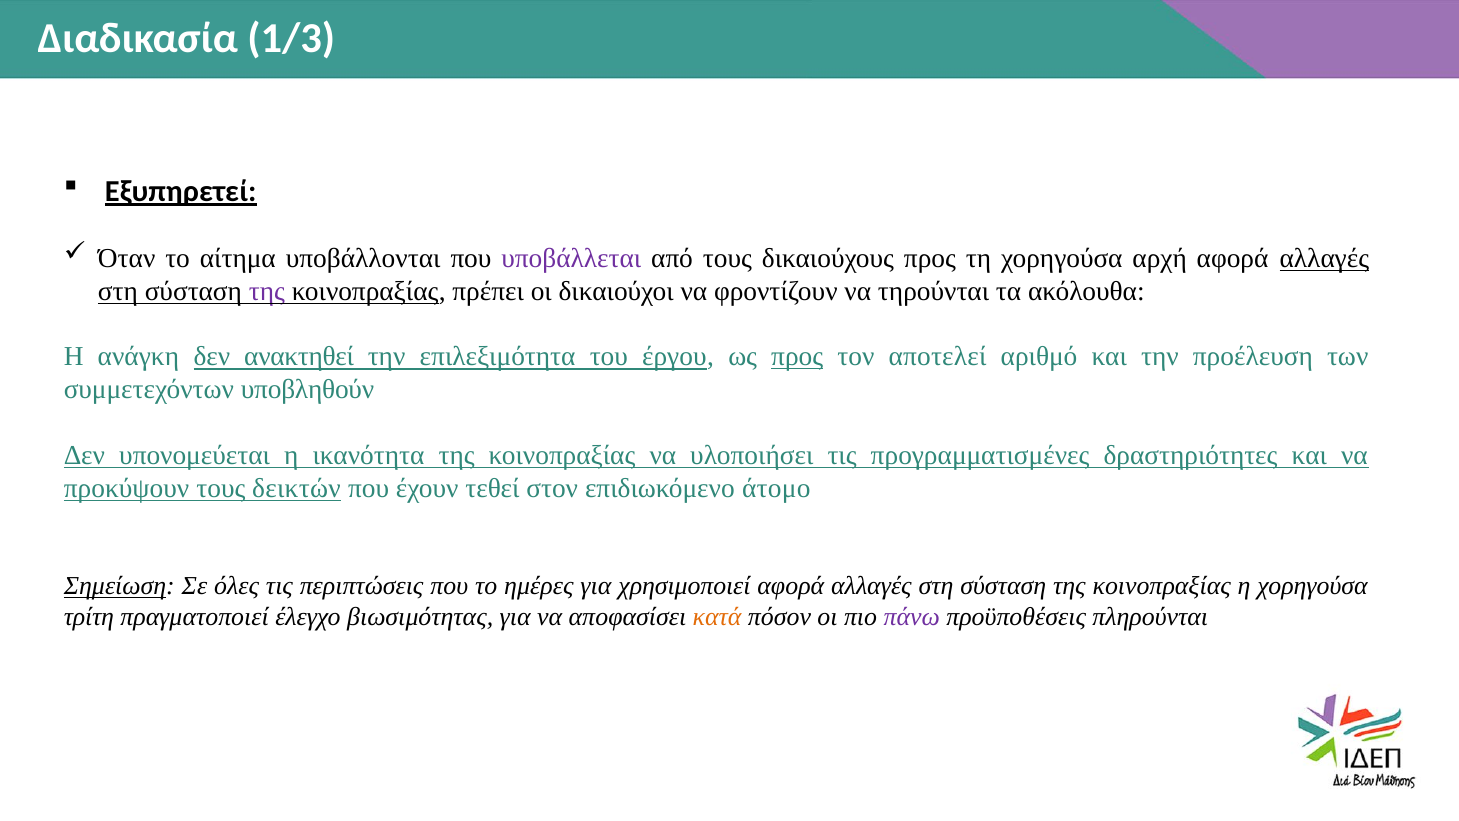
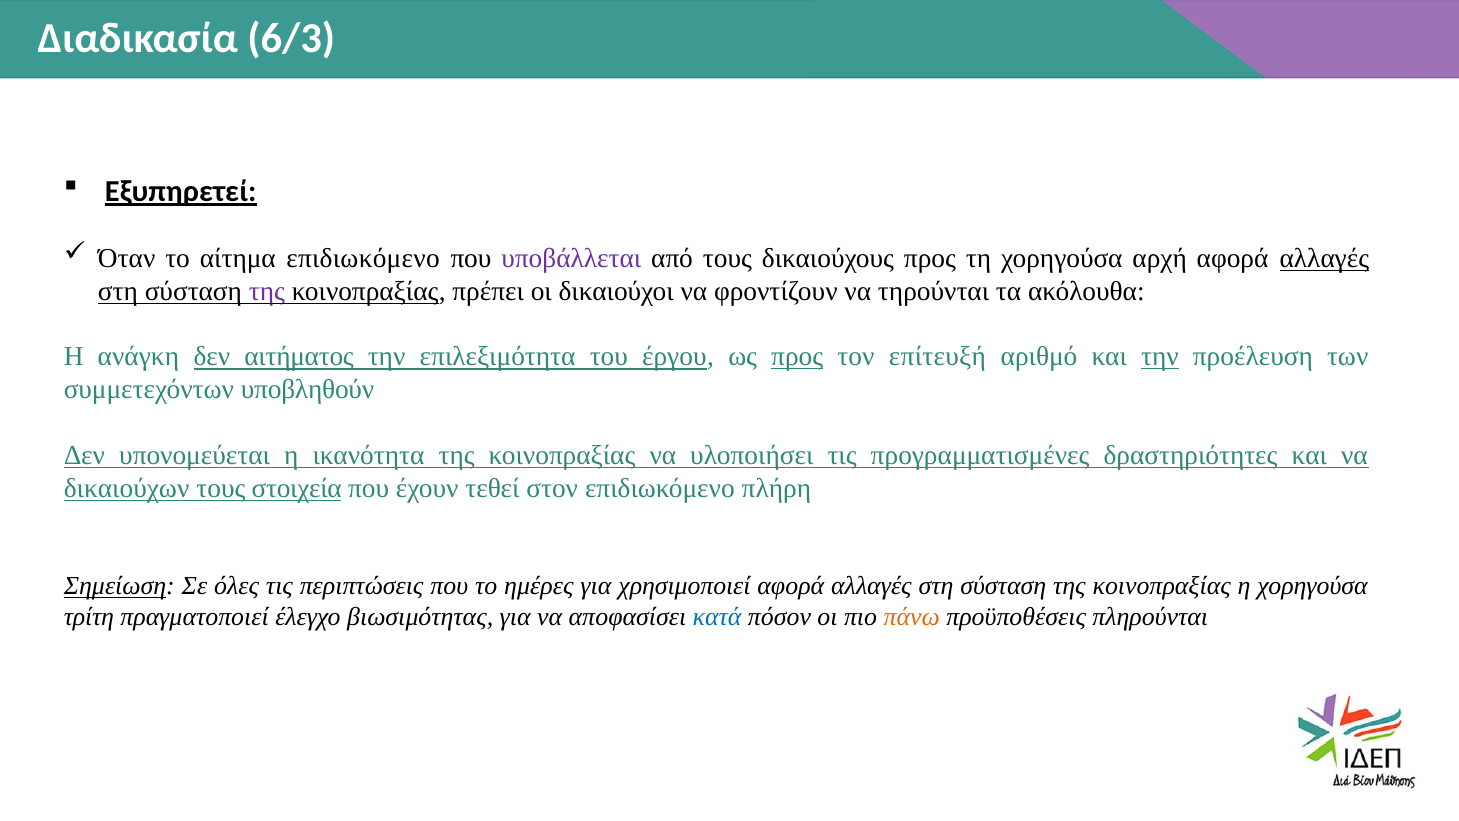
1/3: 1/3 -> 6/3 (291, 39)
αίτημα υποβάλλονται: υποβάλλονται -> επιδιωκόμενο (363, 258)
ανακτηθεί: ανακτηθεί -> αιτήματος (299, 357)
αποτελεί: αποτελεί -> επίτευξή (937, 357)
την underline: none -> present (1160, 357)
προκύψουν: προκύψουν -> δικαιούχων (127, 488)
δεικτών: δεικτών -> στοιχεία (297, 488)
άτομο: άτομο -> πλήρη (776, 488)
κατά colour: orange -> blue (717, 617)
πάνω colour: purple -> orange (912, 617)
